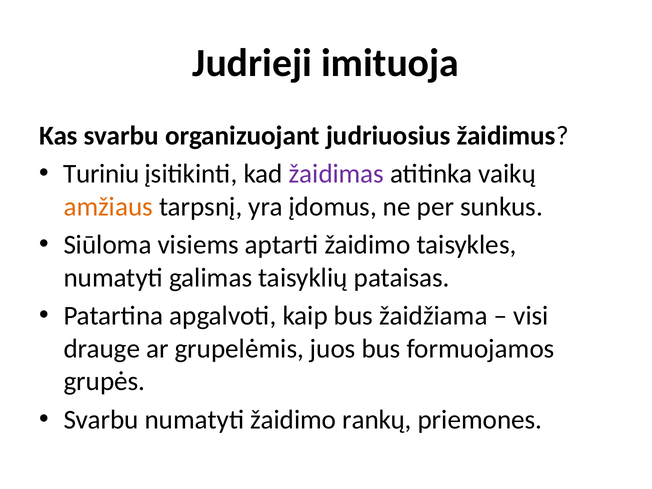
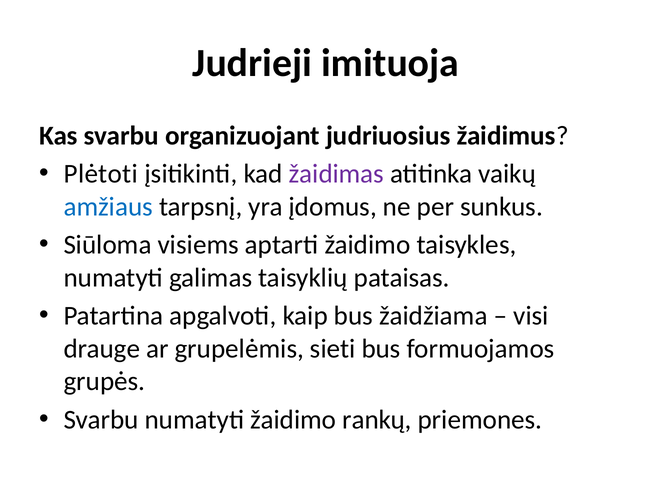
Turiniu: Turiniu -> Plėtoti (101, 174)
amžiaus colour: orange -> blue (108, 207)
juos: juos -> sieti (333, 349)
